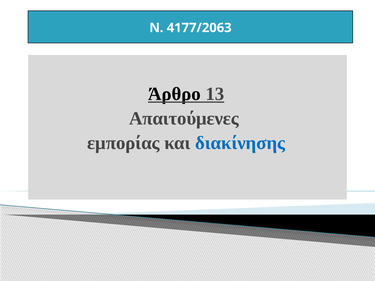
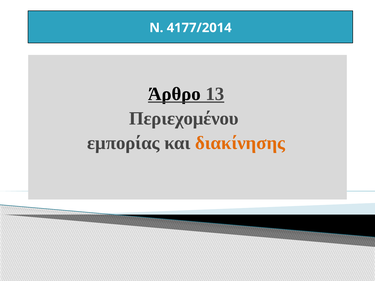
4177/2063: 4177/2063 -> 4177/2014 (199, 28)
Απαιτούμενες: Απαιτούμενες -> Περιεχομένου (184, 119)
διακίνησης colour: blue -> orange (240, 143)
